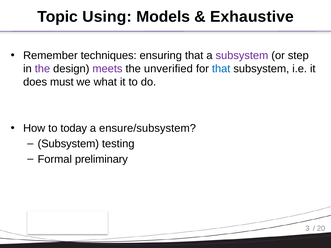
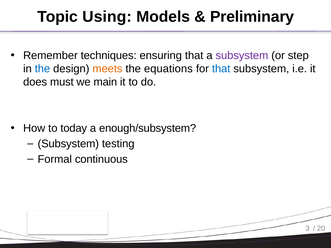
Exhaustive: Exhaustive -> Preliminary (252, 17)
the colour: purple -> blue (42, 69)
meets colour: purple -> orange (107, 69)
unverified: unverified -> equations (168, 69)
what: what -> main (105, 82)
ensure/subsystem: ensure/subsystem -> enough/subsystem (148, 128)
preliminary: preliminary -> continuous (101, 159)
